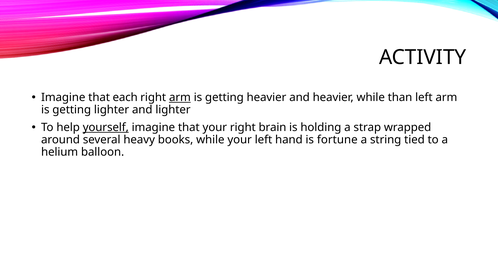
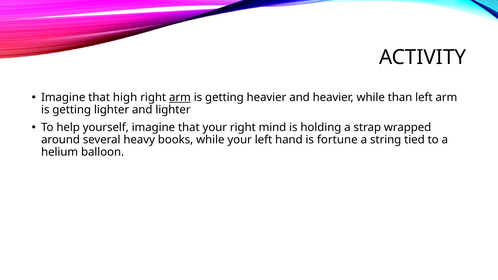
each: each -> high (125, 98)
yourself underline: present -> none (106, 127)
brain: brain -> mind (272, 127)
